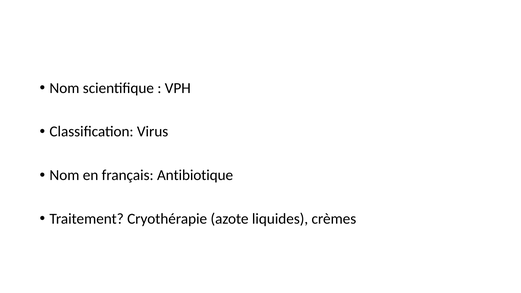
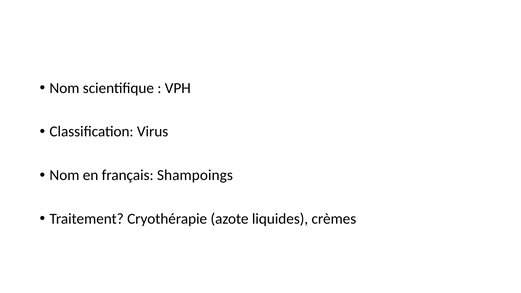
Antibiotique: Antibiotique -> Shampoings (195, 175)
